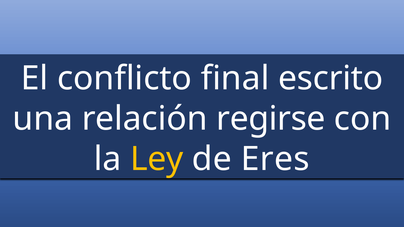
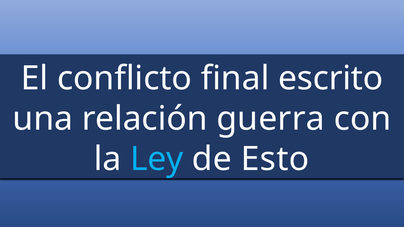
regirse: regirse -> guerra (271, 119)
Ley colour: yellow -> light blue (157, 159)
Eres: Eres -> Esto (275, 159)
